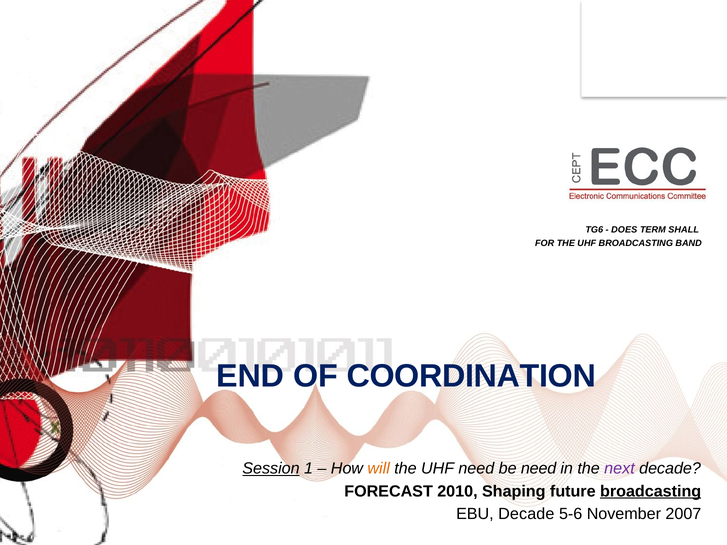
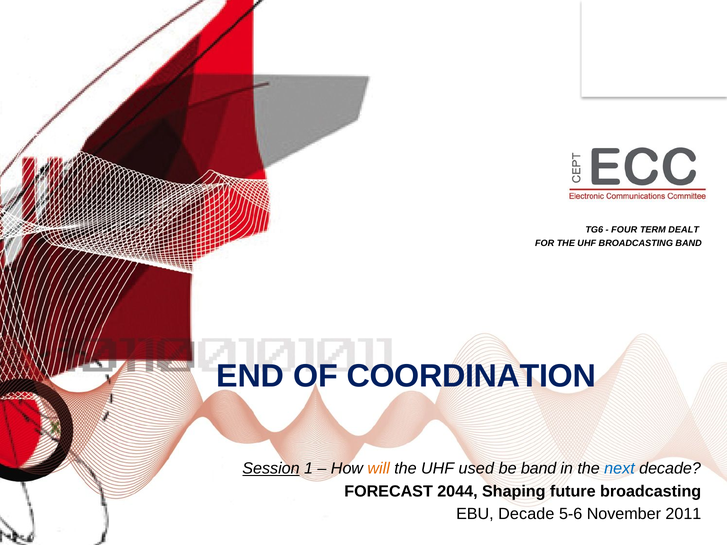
DOES: DOES -> FOUR (624, 230)
SHALL: SHALL -> DEALT (684, 230)
UHF need: need -> used (476, 469)
be need: need -> band (539, 469)
next colour: purple -> blue (619, 469)
2010: 2010 -> 2044 (457, 491)
broadcasting underline: present -> none (651, 491)
2007: 2007 -> 2011 (683, 514)
